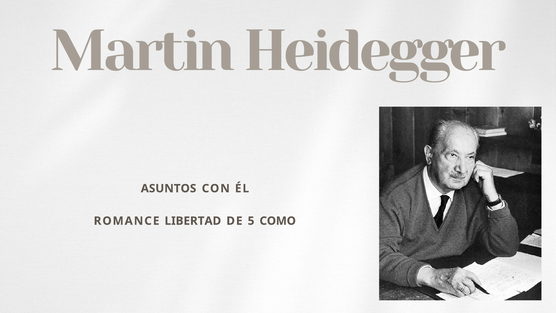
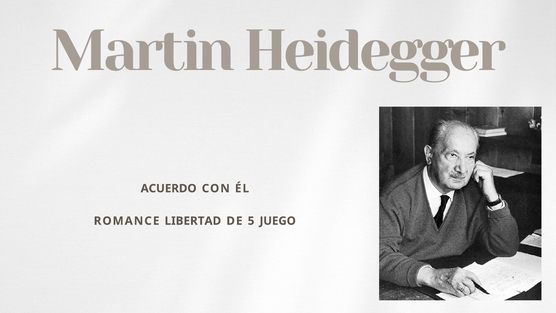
ASUNTOS: ASUNTOS -> ACUERDO (169, 188)
COMO: COMO -> JUEGO (278, 221)
